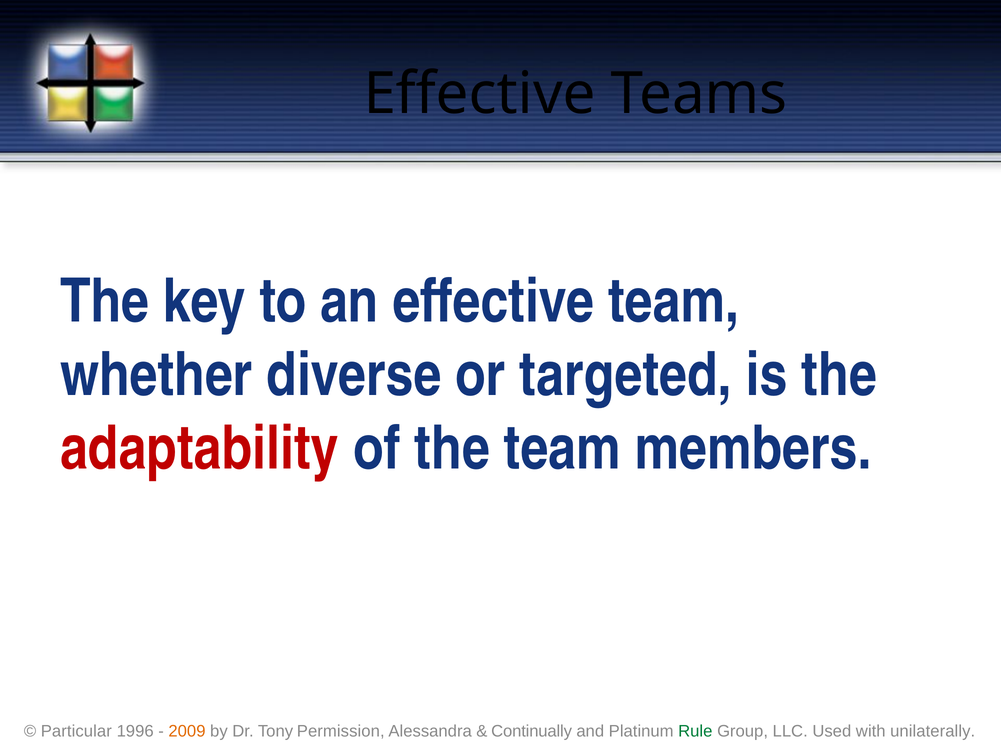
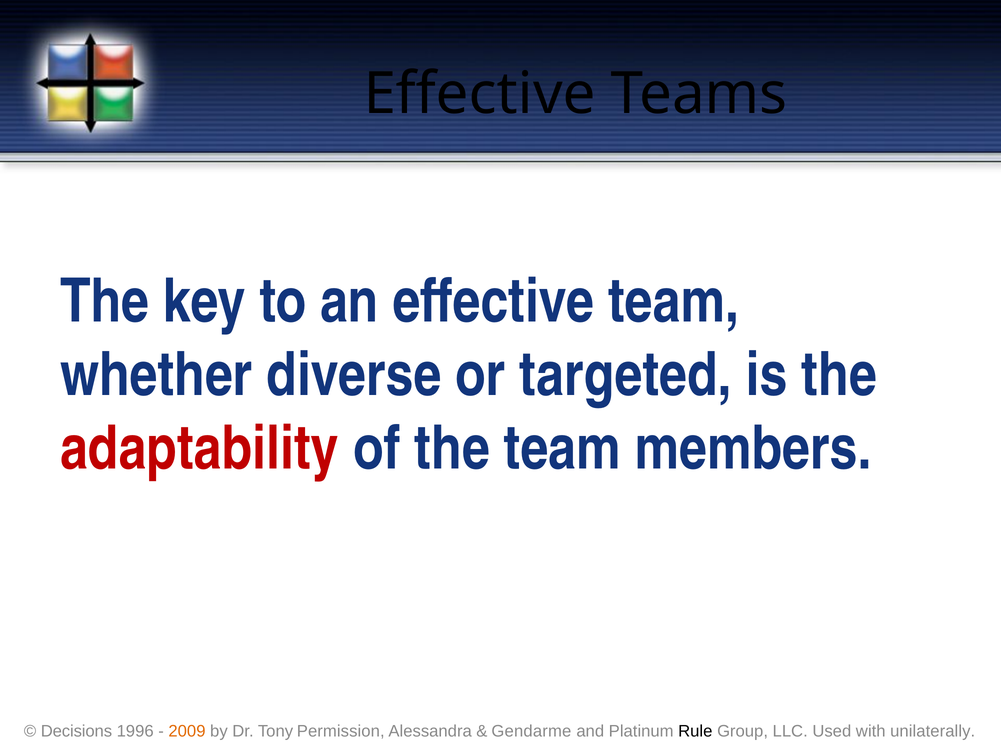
Particular: Particular -> Decisions (76, 731)
Continually: Continually -> Gendarme (531, 731)
Rule colour: green -> black (695, 731)
